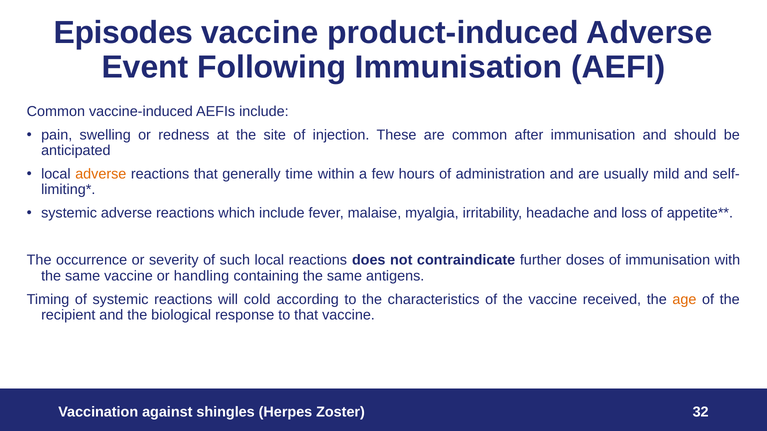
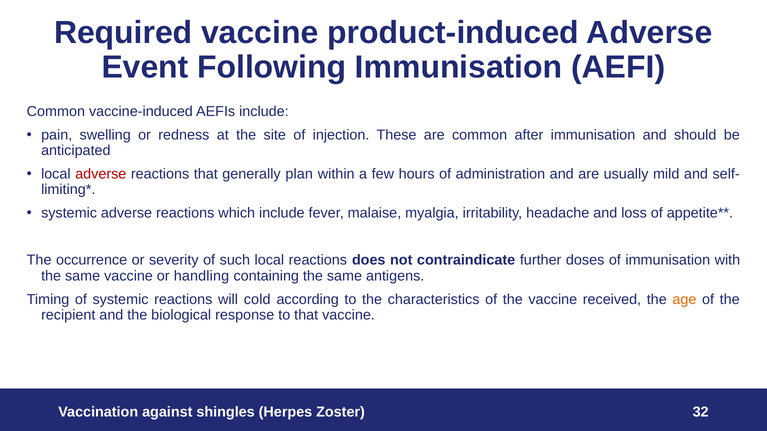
Episodes: Episodes -> Required (123, 33)
adverse colour: orange -> red (101, 174)
time: time -> plan (299, 174)
